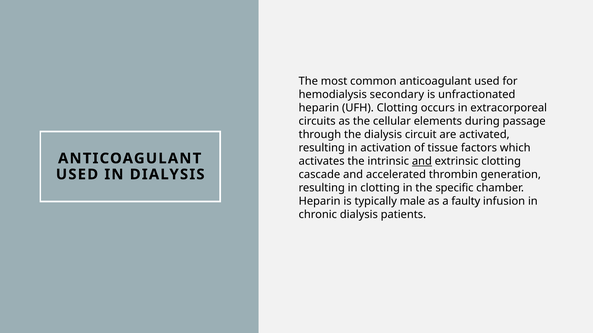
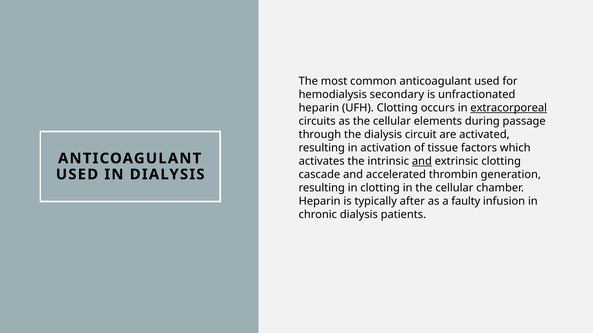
extracorporeal underline: none -> present (509, 108)
in the specific: specific -> cellular (454, 188)
male: male -> after (412, 201)
